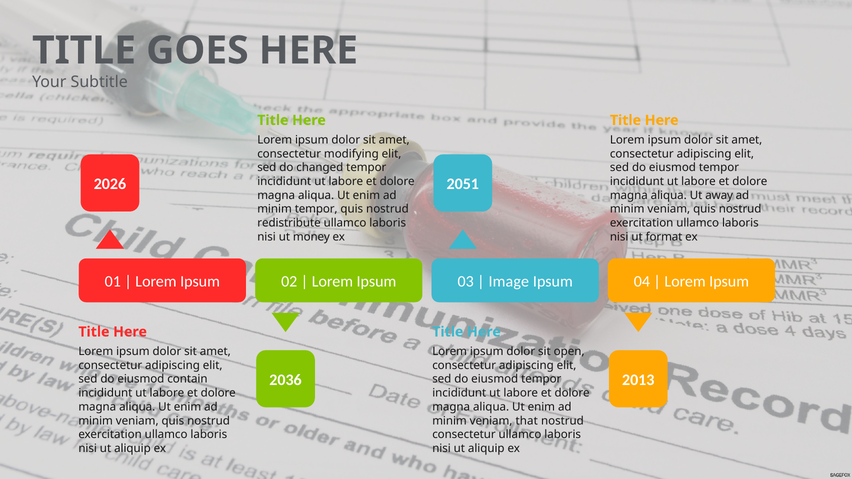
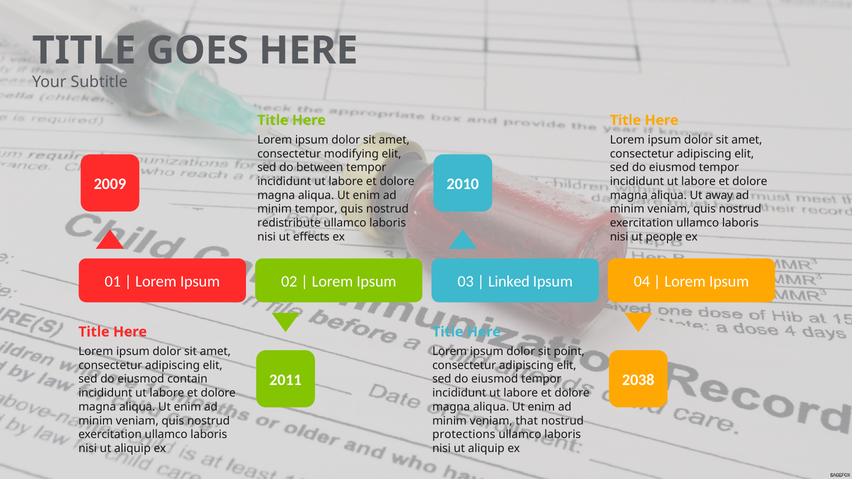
changed: changed -> between (320, 168)
2026: 2026 -> 2009 (110, 184)
2051: 2051 -> 2010 (463, 184)
money: money -> effects (311, 237)
format: format -> people (664, 237)
Image: Image -> Linked (509, 282)
open: open -> point (569, 352)
2036: 2036 -> 2011 (286, 380)
2013: 2013 -> 2038 (638, 380)
consectetur: consectetur -> protections (464, 435)
